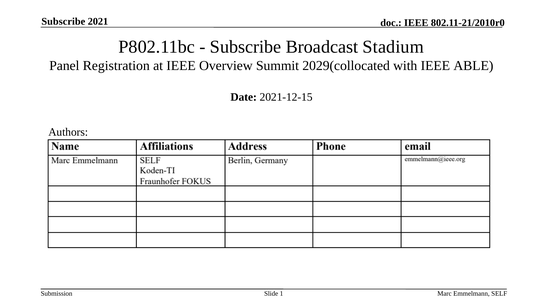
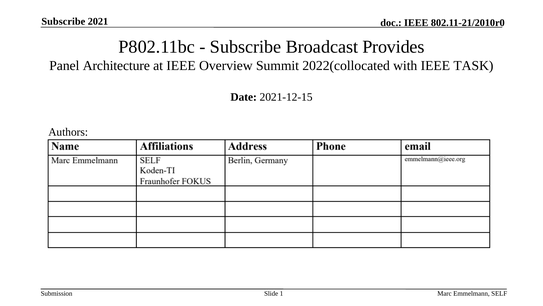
Stadium: Stadium -> Provides (393, 47)
Registration: Registration -> Architecture (116, 65)
2029(collocated: 2029(collocated -> 2022(collocated (346, 65)
ABLE: ABLE -> TASK (473, 65)
